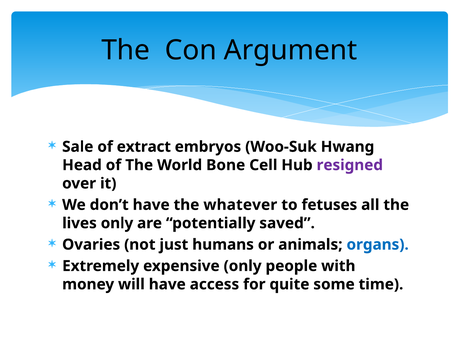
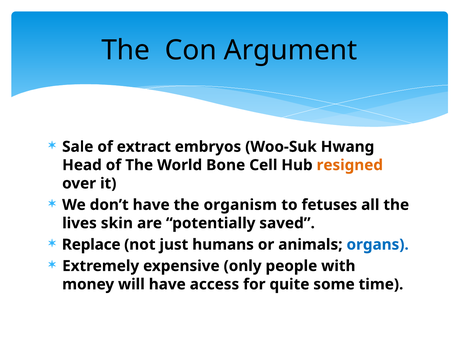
resigned colour: purple -> orange (350, 165)
whatever: whatever -> organism (240, 205)
lives only: only -> skin (117, 223)
Ovaries: Ovaries -> Replace (91, 245)
